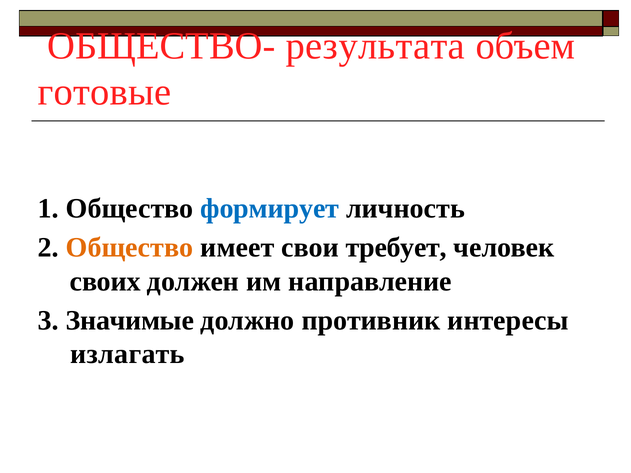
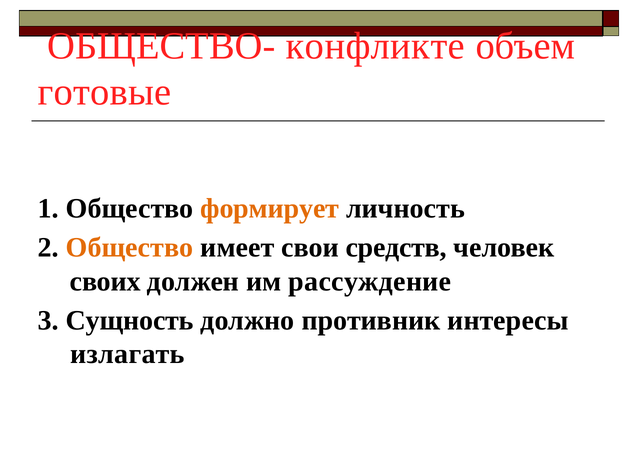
результата: результата -> конфликте (375, 46)
формирует colour: blue -> orange (270, 208)
требует: требует -> средств (396, 248)
направление: направление -> рассуждение (370, 281)
Значимые: Значимые -> Сущность (130, 321)
